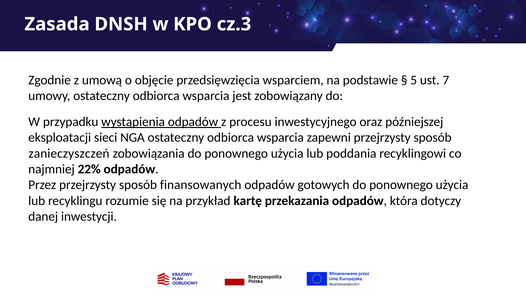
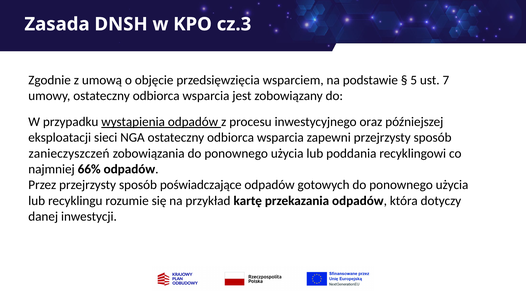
22%: 22% -> 66% (89, 169)
finansowanych: finansowanych -> poświadczające (201, 185)
